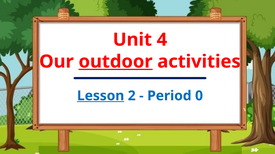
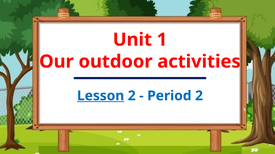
4: 4 -> 1 (162, 40)
outdoor underline: present -> none (116, 62)
Period 0: 0 -> 2 (199, 96)
